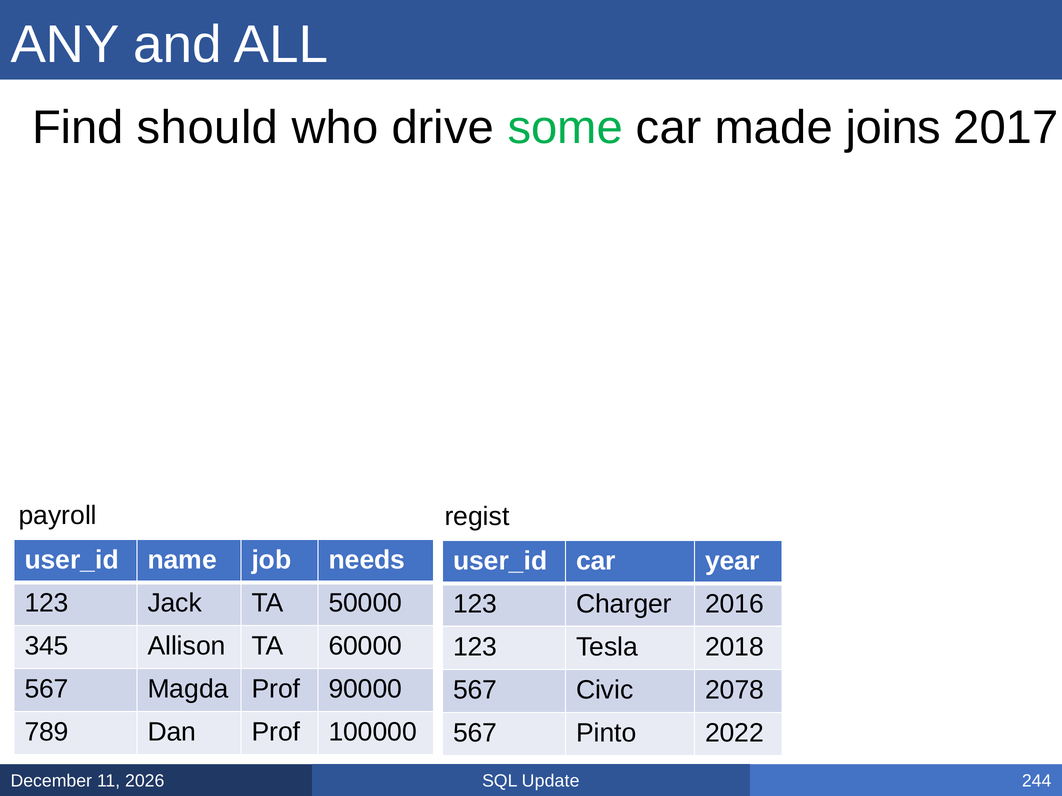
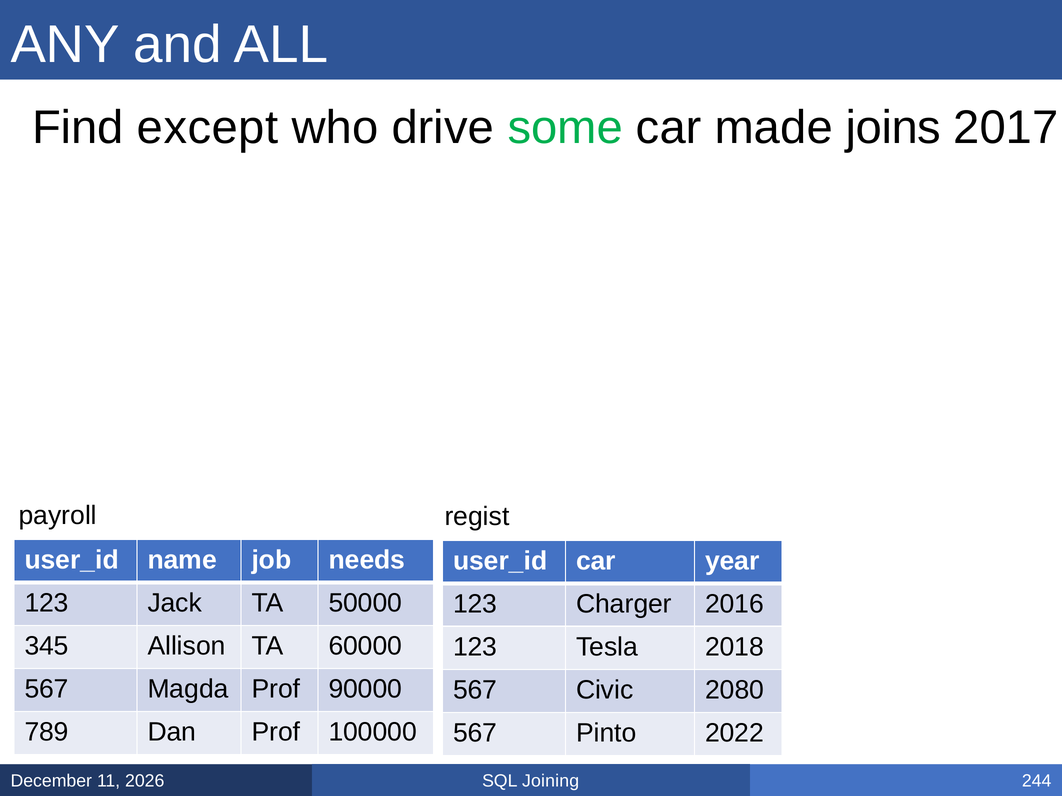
should: should -> except (208, 128)
2078: 2078 -> 2080 (735, 690)
Update: Update -> Joining (551, 781)
